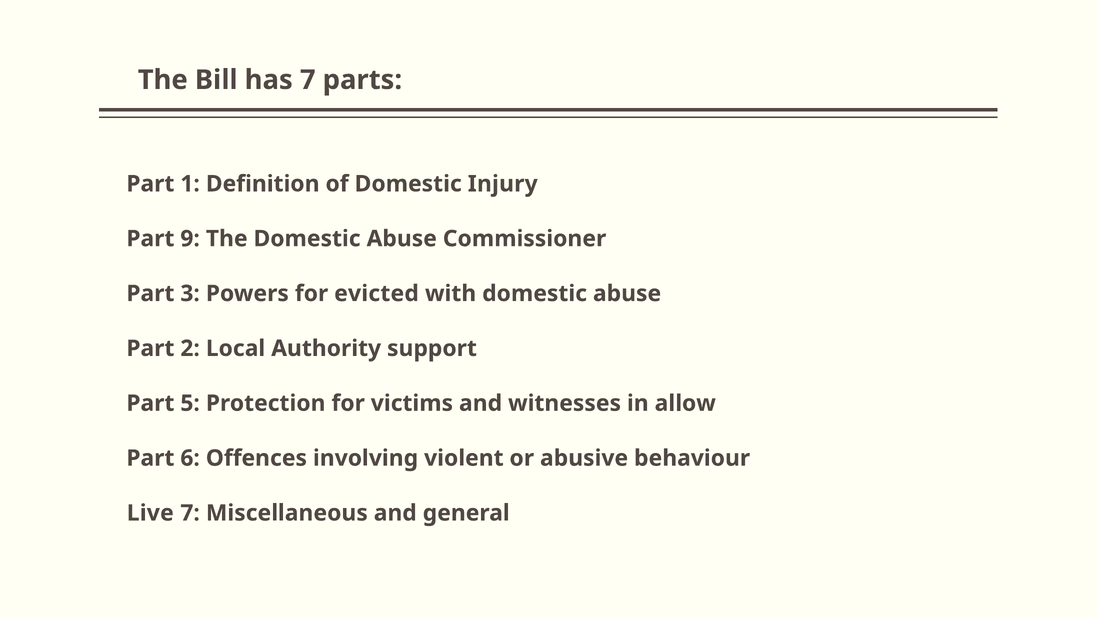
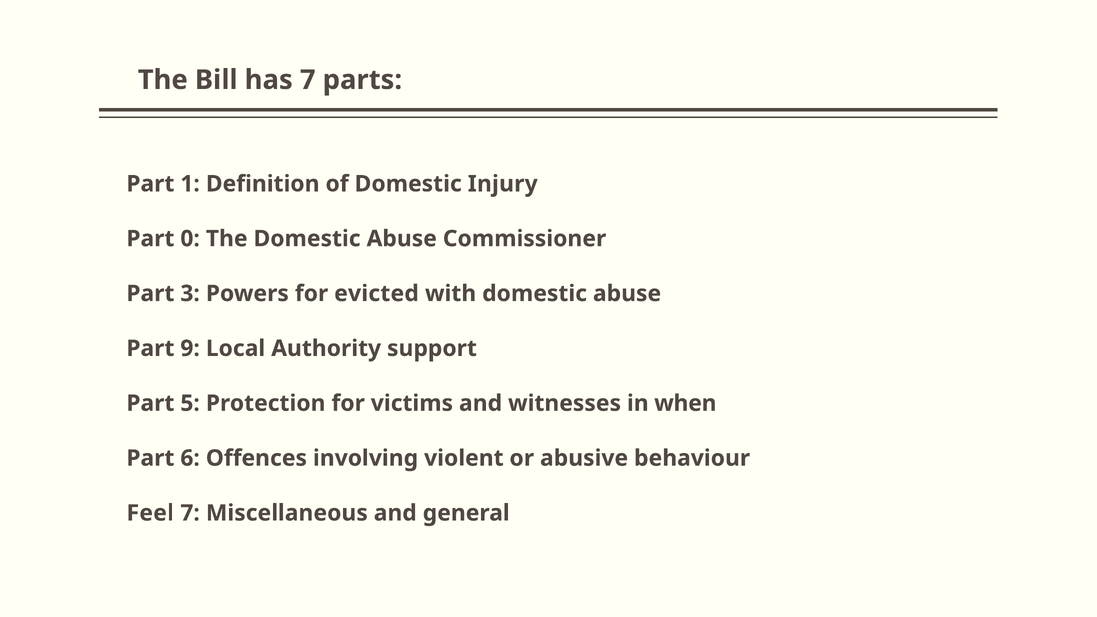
9: 9 -> 0 (190, 239)
2: 2 -> 9 (190, 348)
allow: allow -> when (685, 403)
Live: Live -> Feel (150, 513)
